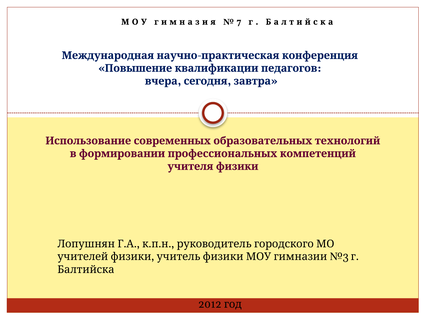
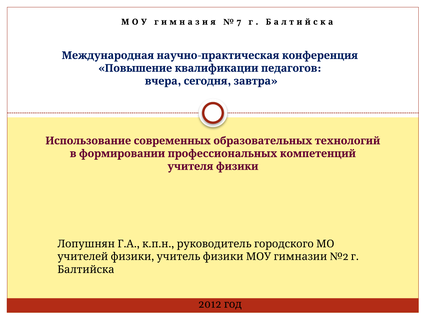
№3: №3 -> №2 (339, 256)
